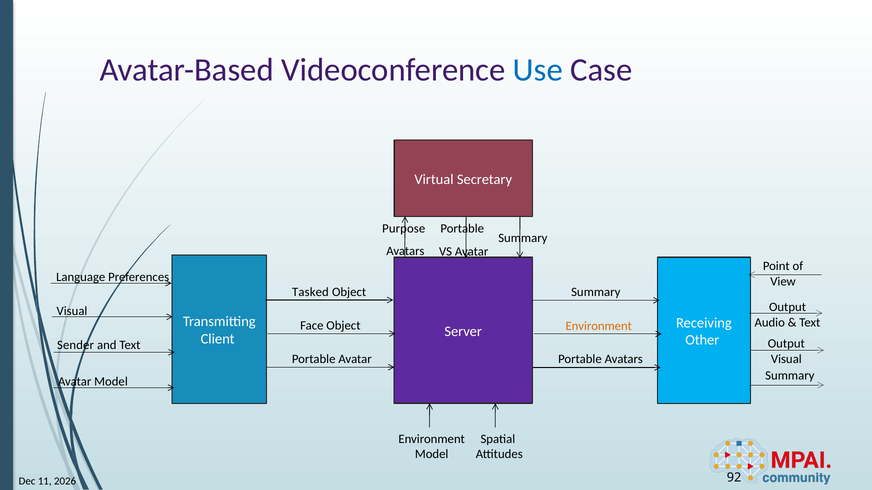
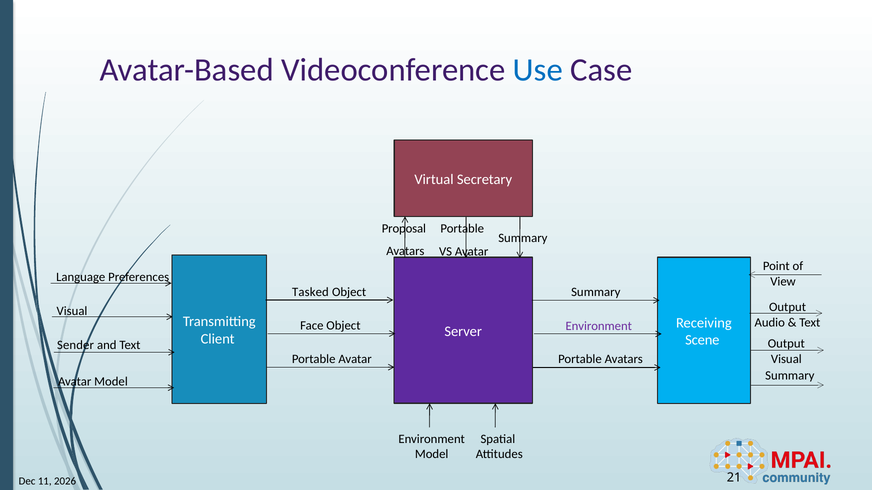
Purpose: Purpose -> Proposal (404, 229)
Environment colour: orange -> purple (599, 326)
Other: Other -> Scene (702, 341)
92: 92 -> 21 (734, 478)
